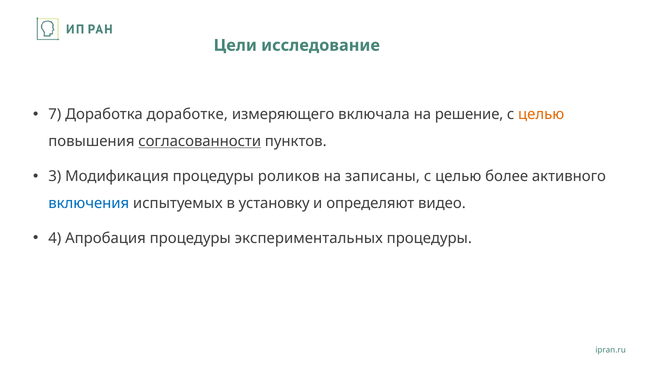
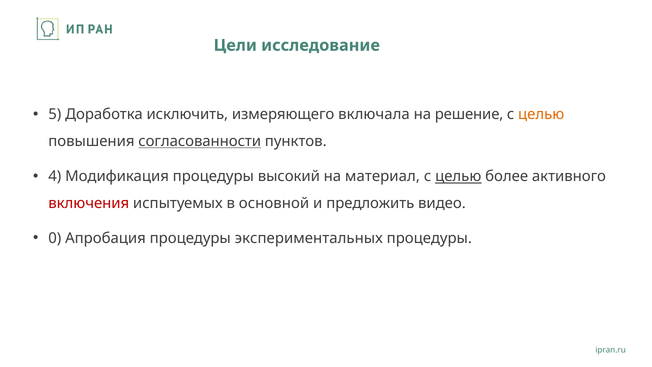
7: 7 -> 5 (55, 114)
доработке: доработке -> исключить (187, 114)
3: 3 -> 4 (55, 176)
роликов: роликов -> высокий (289, 176)
записаны: записаны -> материал (382, 176)
целью underline: none -> present (458, 176)
включения colour: blue -> red (89, 203)
установку: установку -> основной (274, 203)
определяют: определяют -> предложить (370, 203)
4: 4 -> 0 (55, 238)
